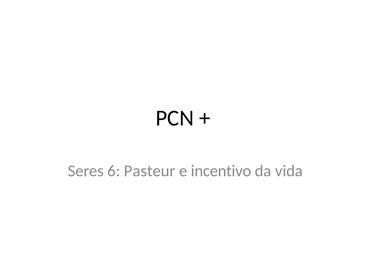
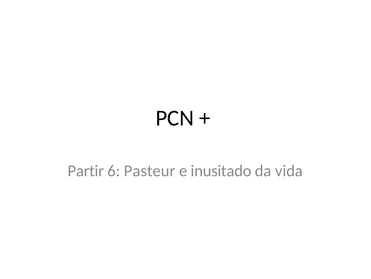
Seres: Seres -> Partir (86, 171)
incentivo: incentivo -> inusitado (221, 171)
